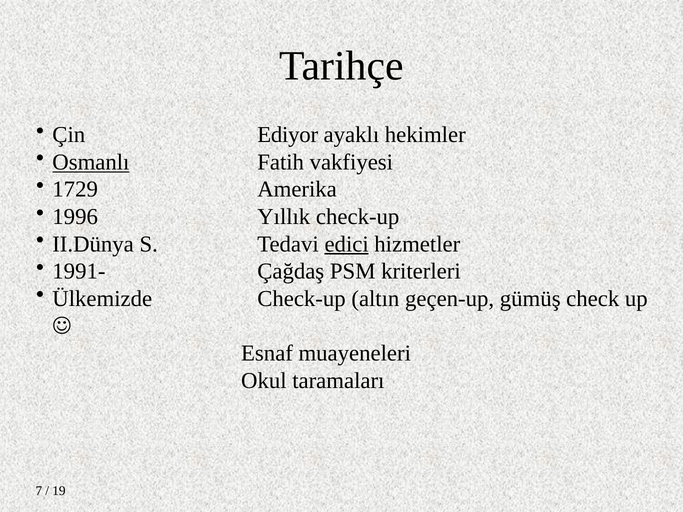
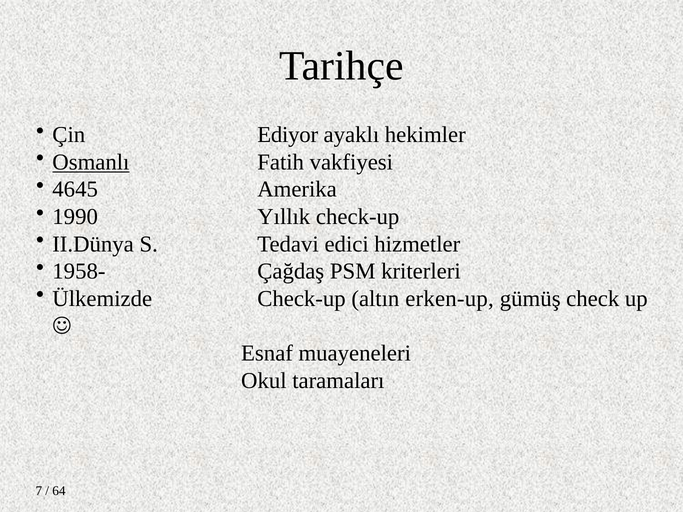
1729: 1729 -> 4645 (75, 190)
1996: 1996 -> 1990 (75, 217)
edici underline: present -> none (347, 244)
1991-: 1991- -> 1958- (79, 272)
geçen-up: geçen-up -> erken-up (450, 299)
19: 19 -> 64 (59, 491)
